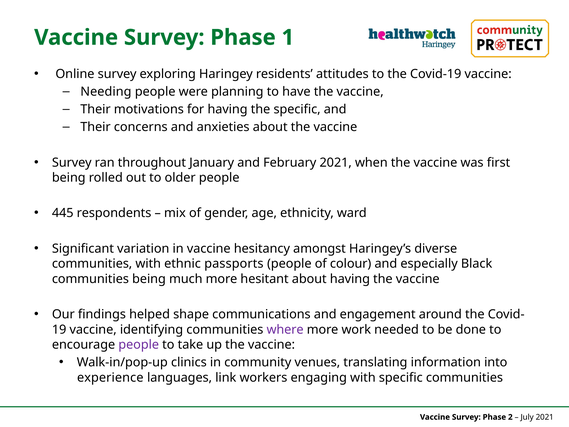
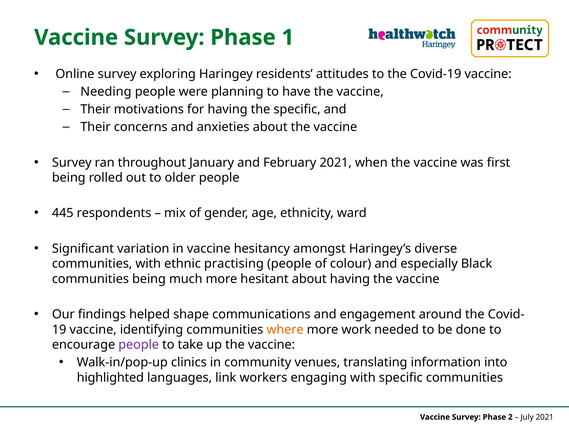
passports: passports -> practising (234, 264)
where colour: purple -> orange (285, 329)
experience: experience -> highlighted (110, 377)
